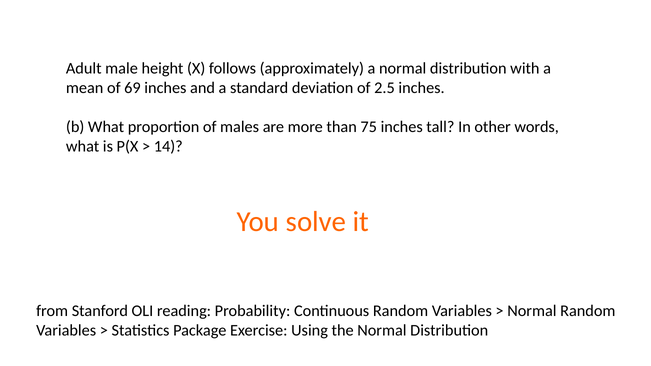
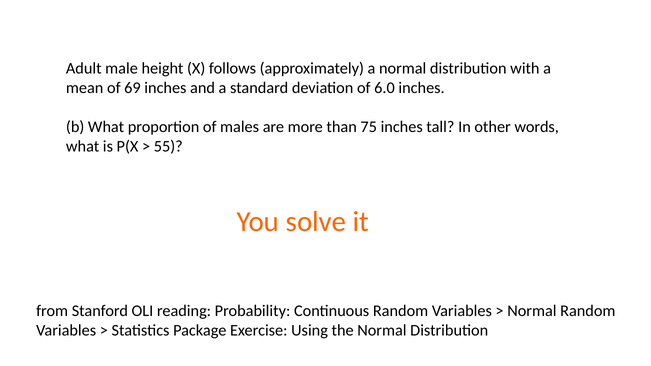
2.5: 2.5 -> 6.0 (384, 88)
14: 14 -> 55 (168, 147)
